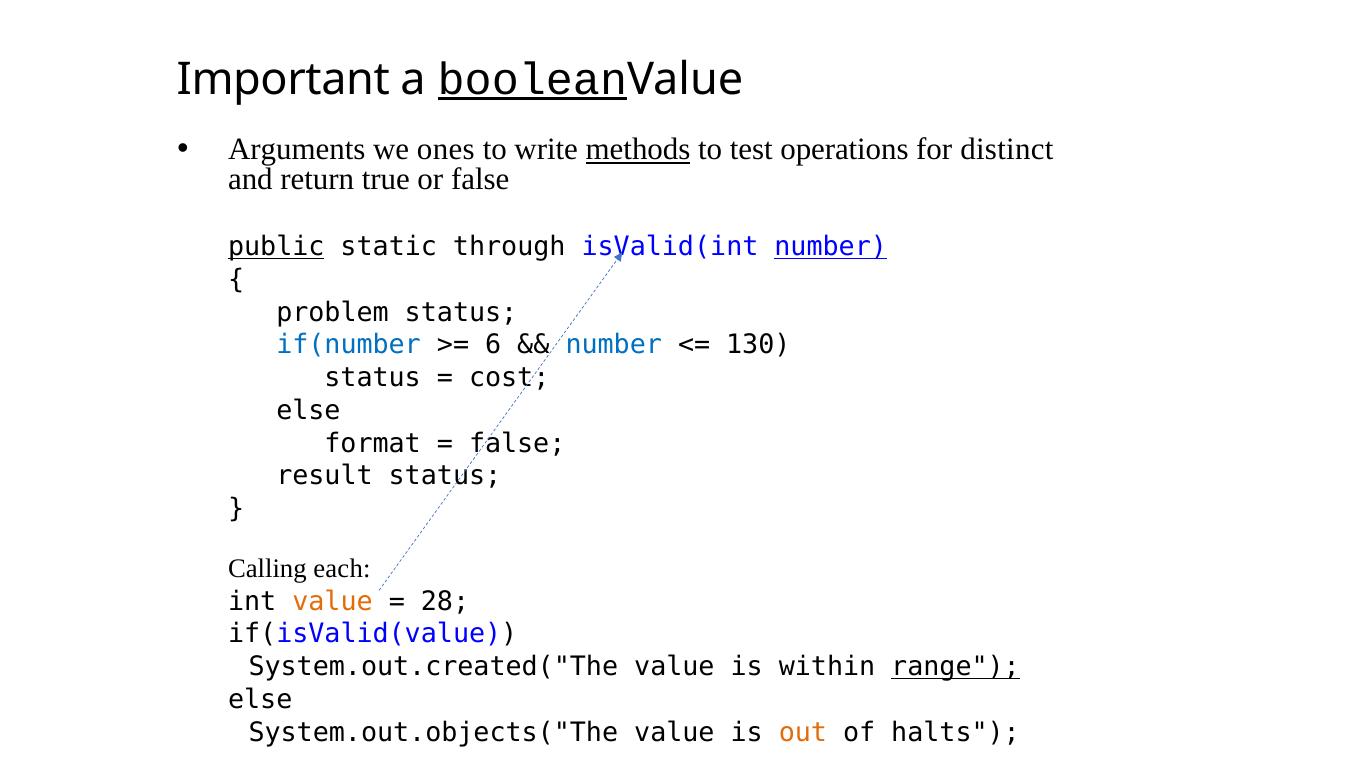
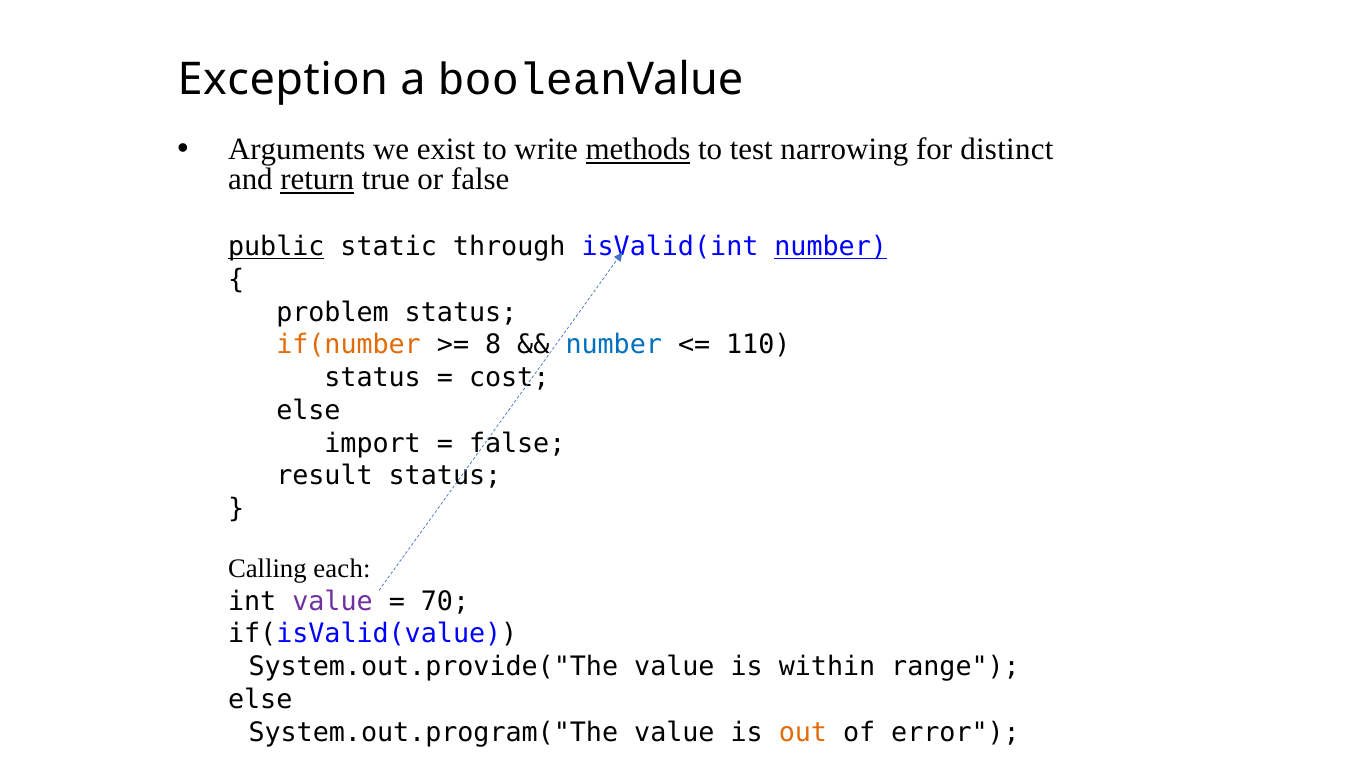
Important: Important -> Exception (283, 79)
boolean underline: present -> none (532, 79)
ones: ones -> exist (446, 149)
operations: operations -> narrowing (844, 149)
return underline: none -> present (317, 179)
if(number colour: blue -> orange (349, 345)
6: 6 -> 8 (493, 345)
130: 130 -> 110 (758, 345)
format: format -> import (373, 443)
value colour: orange -> purple (332, 601)
28: 28 -> 70 (445, 601)
System.out.created("The: System.out.created("The -> System.out.provide("The (433, 666)
range underline: present -> none (956, 666)
System.out.objects("The: System.out.objects("The -> System.out.program("The (433, 732)
halts: halts -> error (956, 732)
